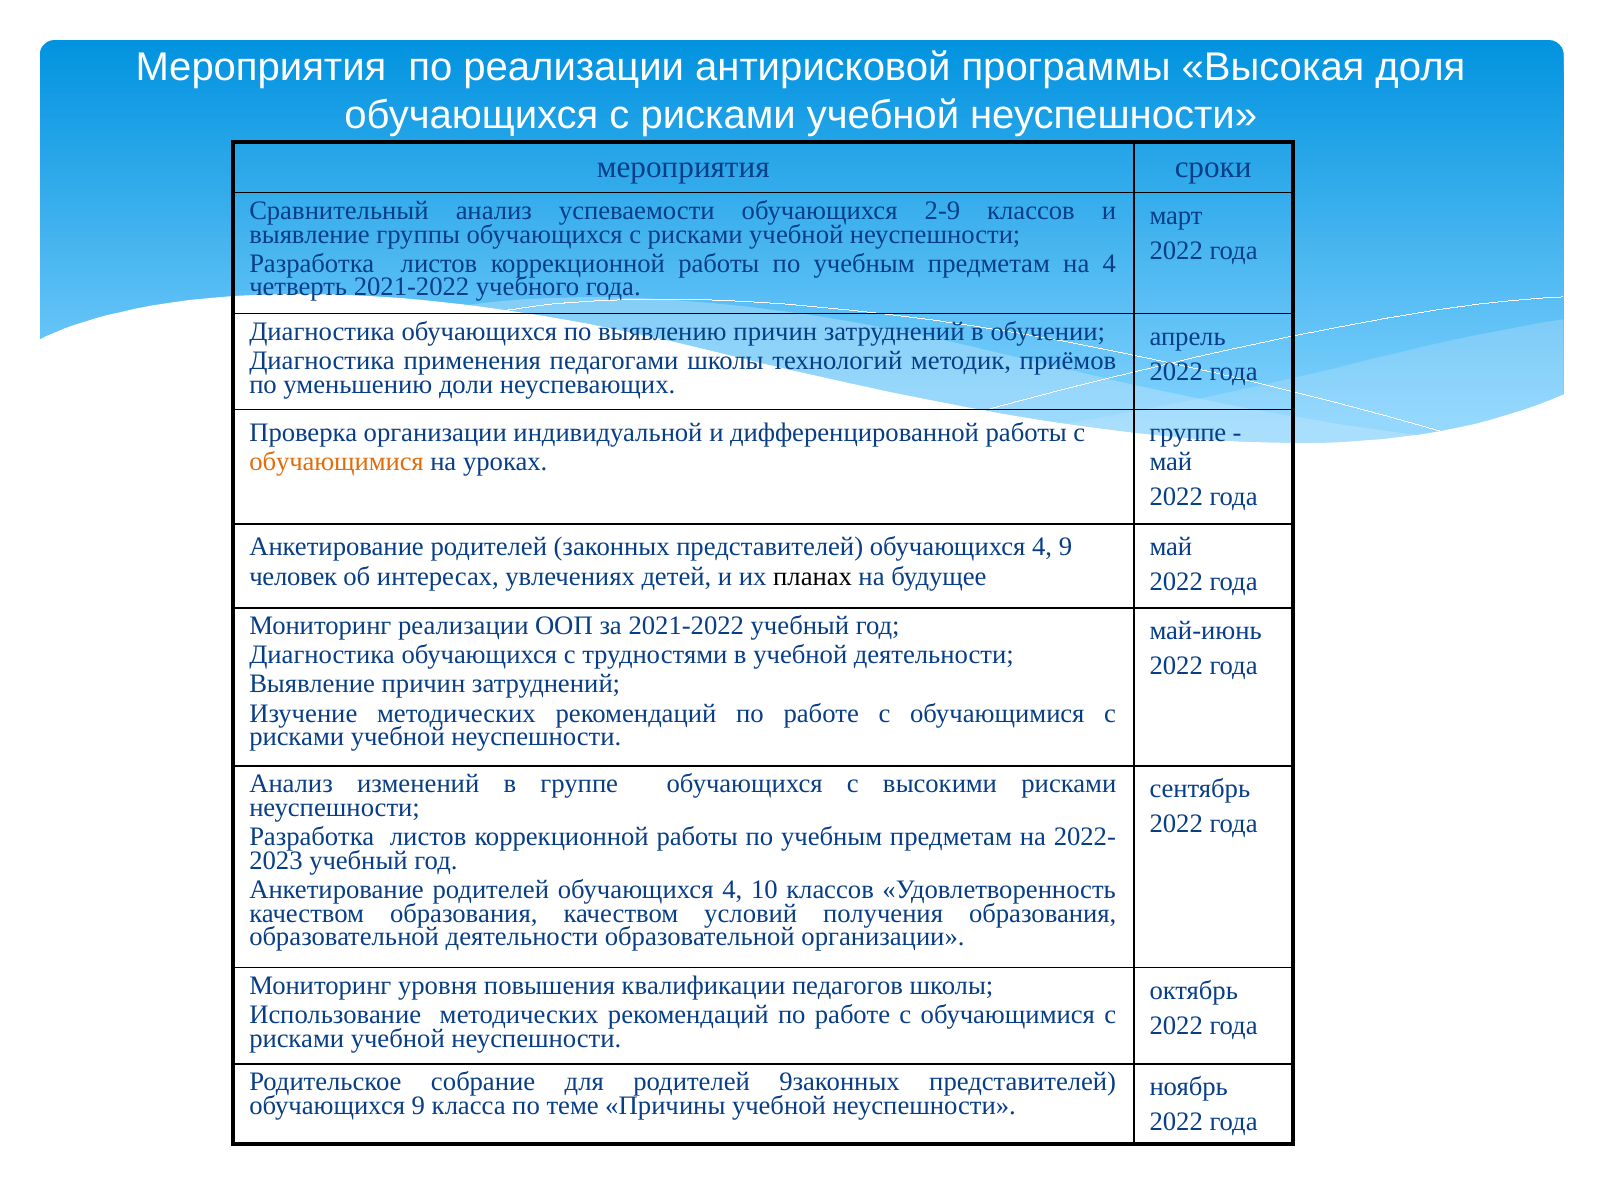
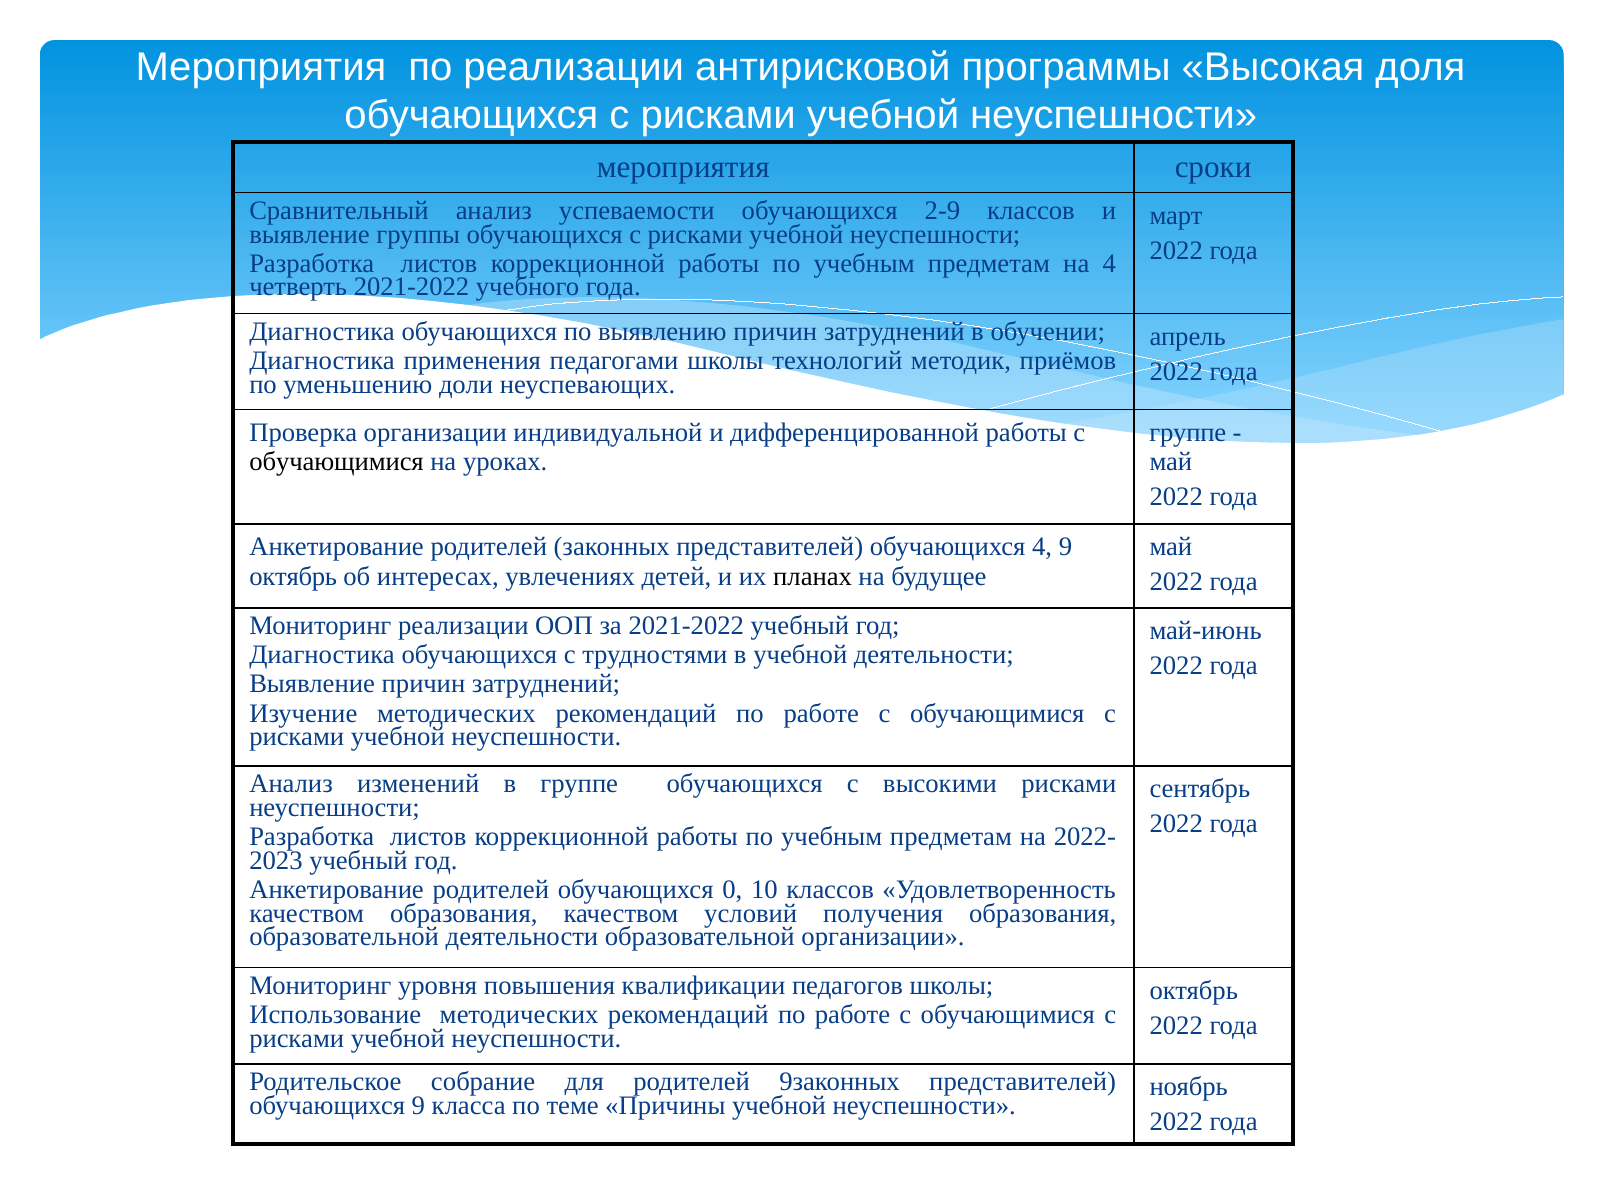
обучающимися colour: orange -> black (337, 462)
человек: человек -> октябрь (293, 577)
родителей обучающихся 4: 4 -> 0 (732, 890)
